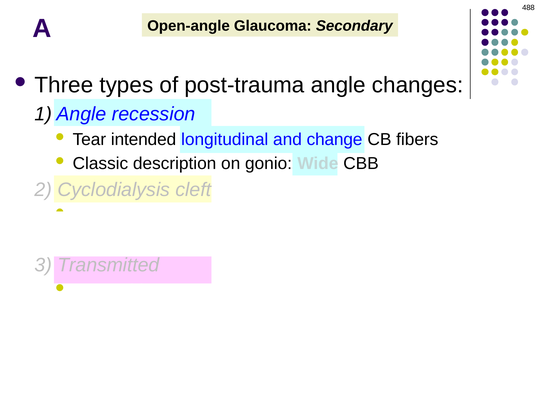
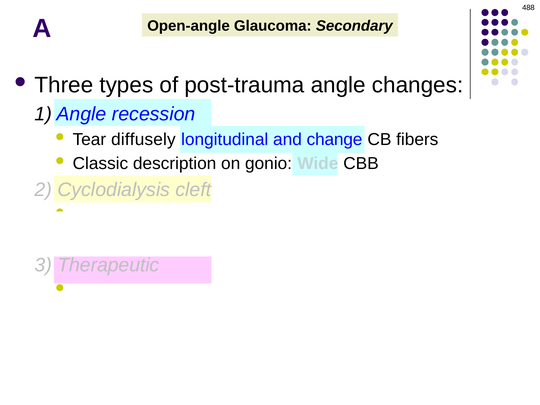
intended: intended -> diffusely (143, 139)
Transmitted: Transmitted -> Therapeutic (108, 265)
